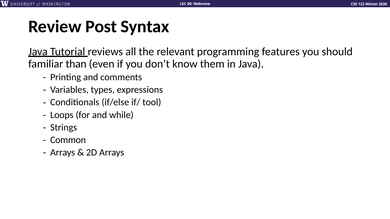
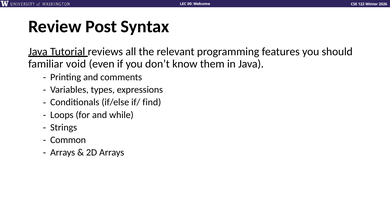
than: than -> void (76, 64)
tool: tool -> find (152, 102)
